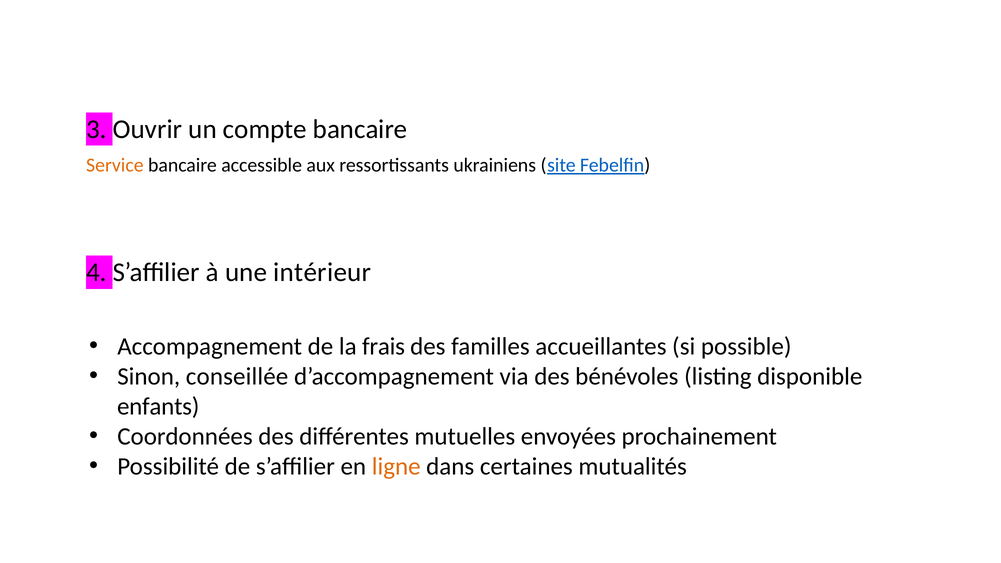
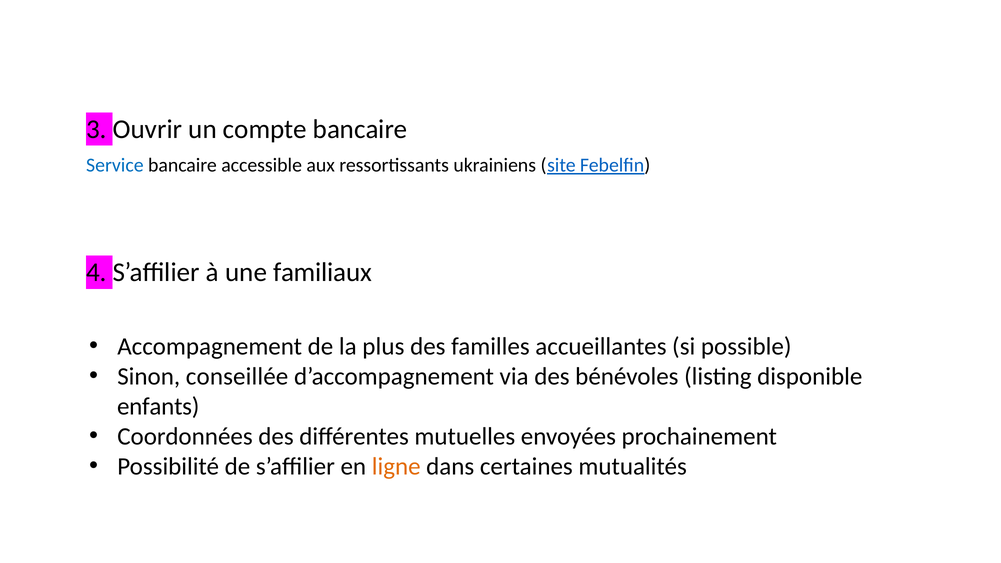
Service colour: orange -> blue (115, 165)
intérieur: intérieur -> familiaux (323, 273)
frais: frais -> plus (383, 346)
